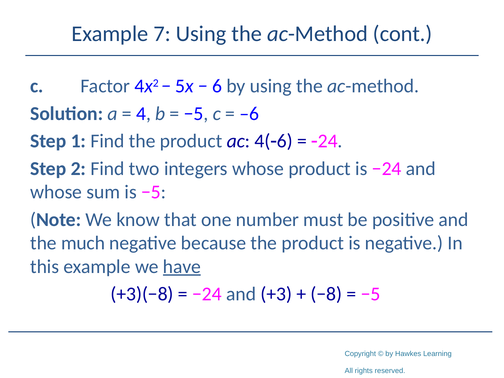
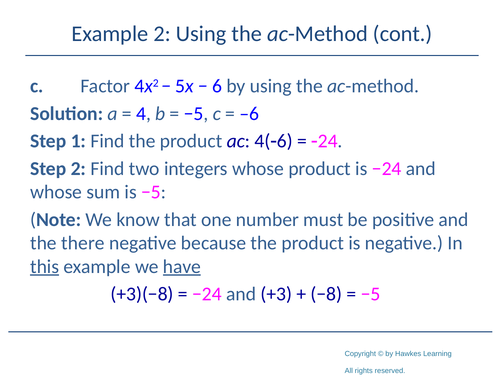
Example 7: 7 -> 2 (162, 34)
much: much -> there (83, 243)
this underline: none -> present (45, 267)
